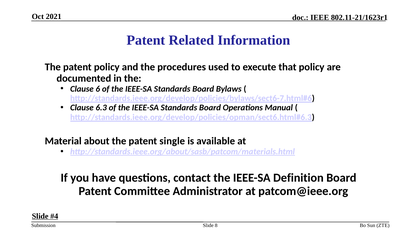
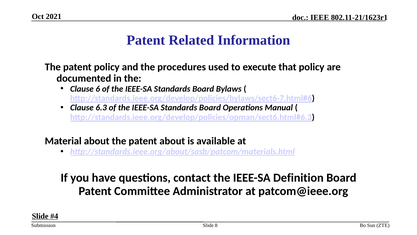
patent single: single -> about (172, 141)
